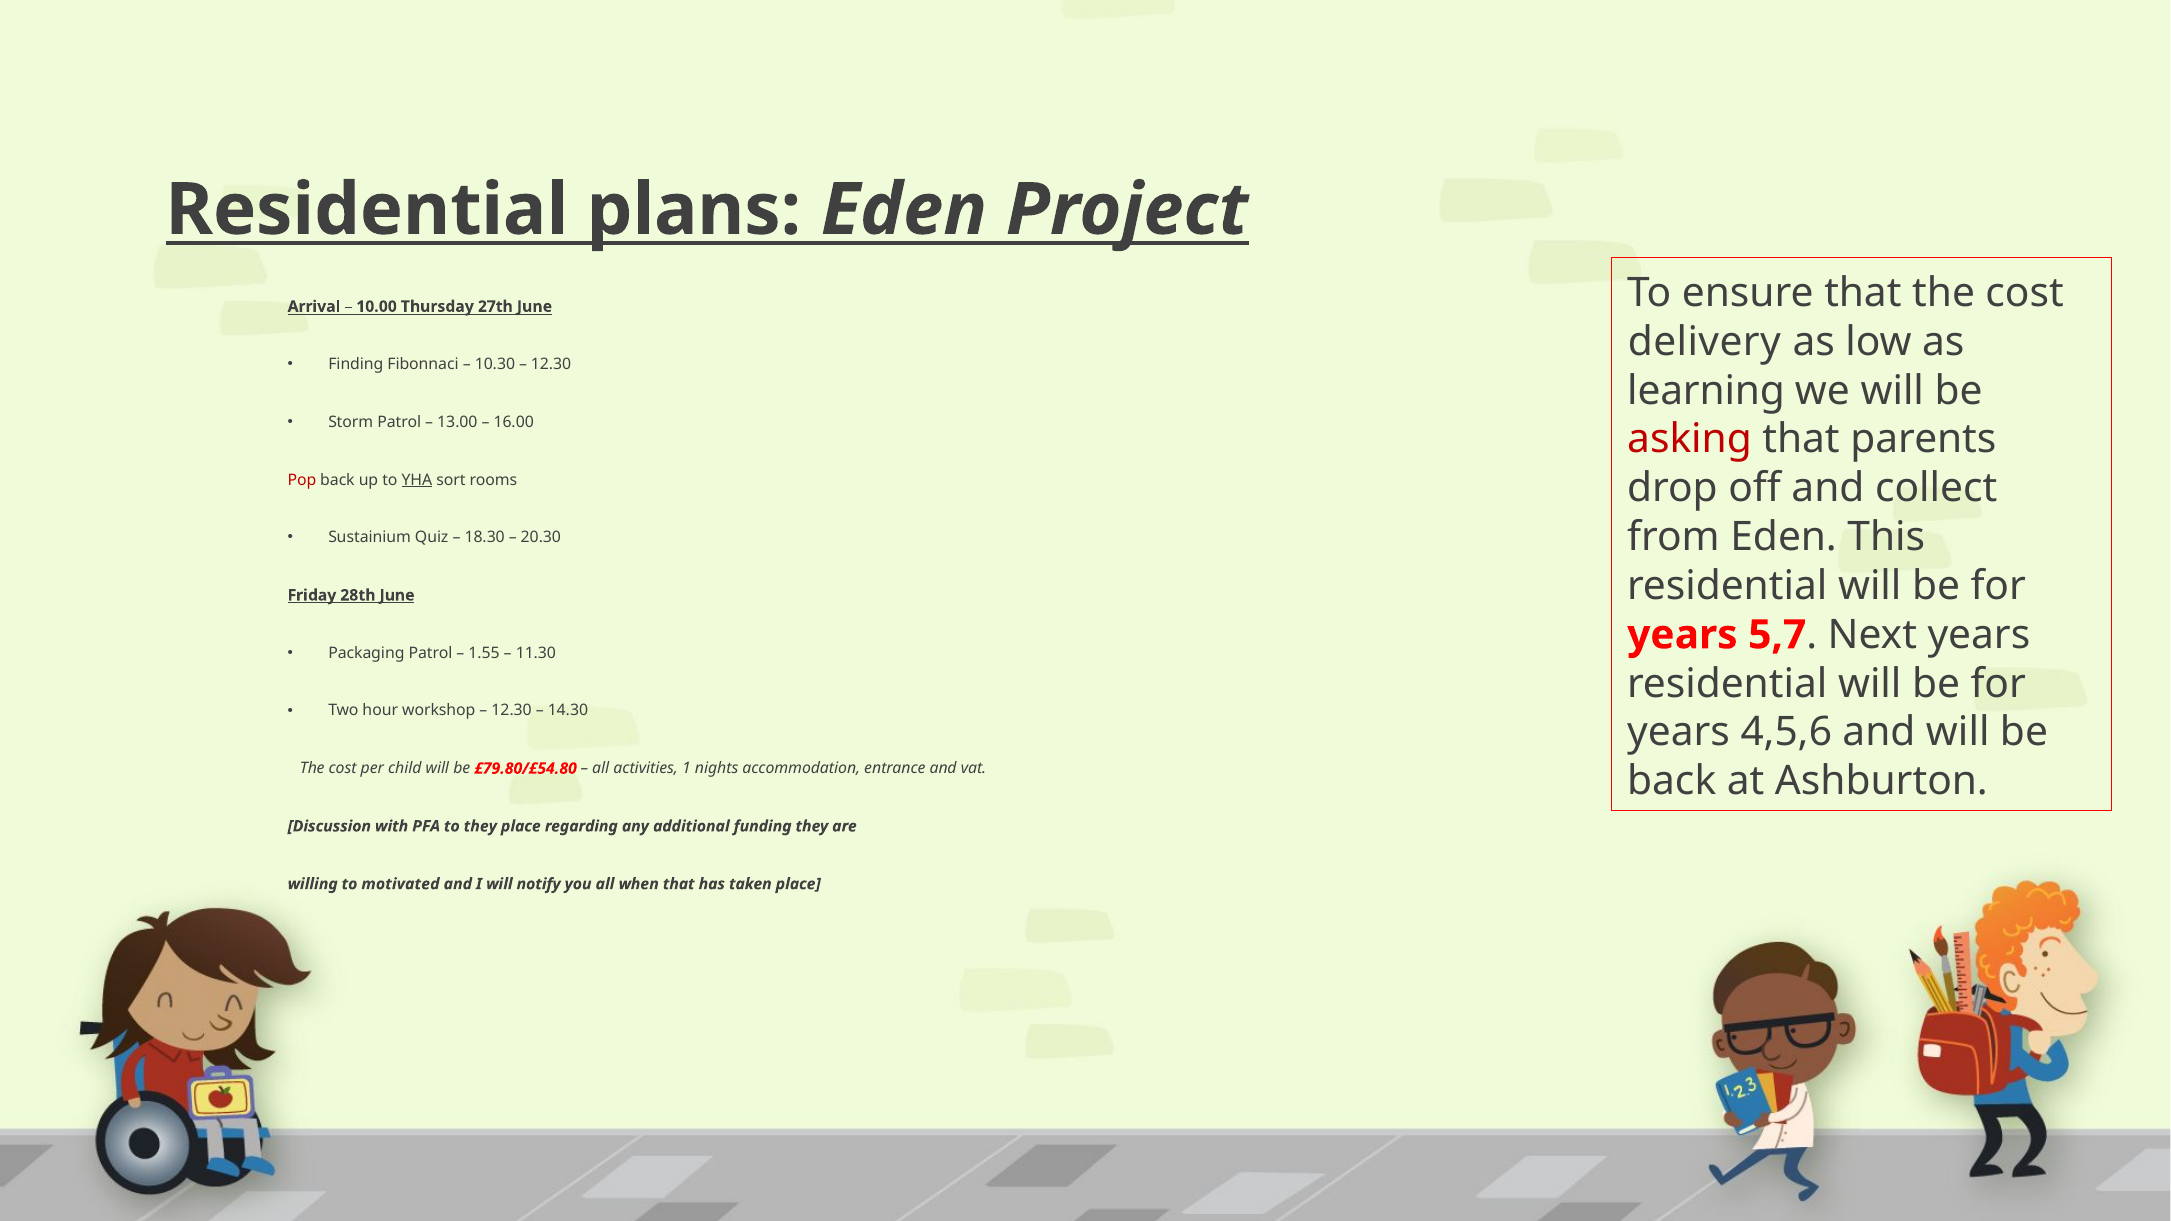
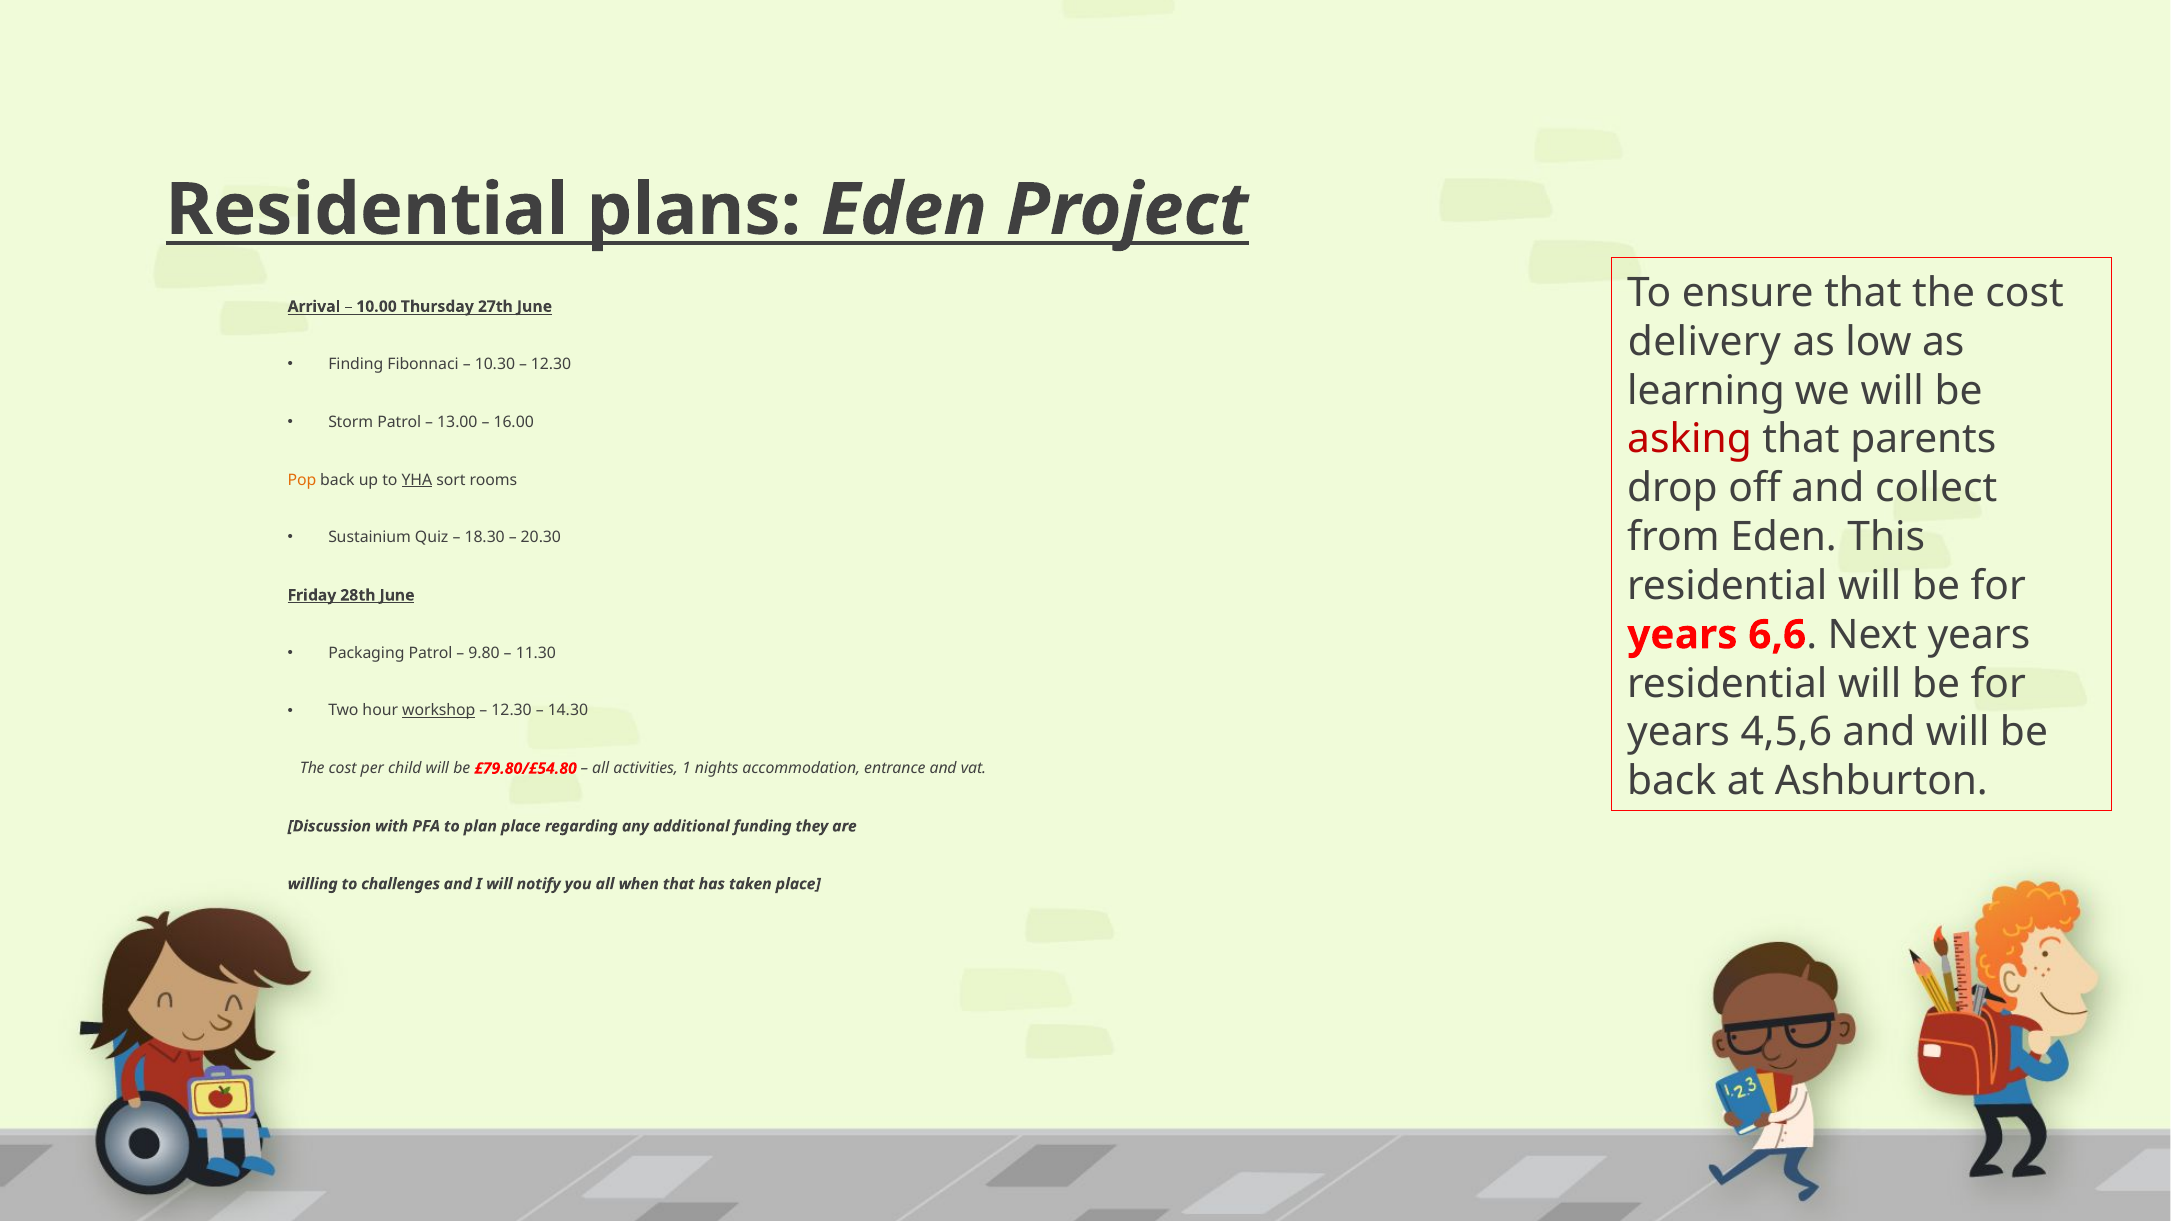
Pop colour: red -> orange (302, 480)
5,7: 5,7 -> 6,6 (1777, 635)
1.55: 1.55 -> 9.80 (484, 653)
workshop underline: none -> present (439, 711)
to they: they -> plan (480, 826)
motivated: motivated -> challenges (401, 884)
